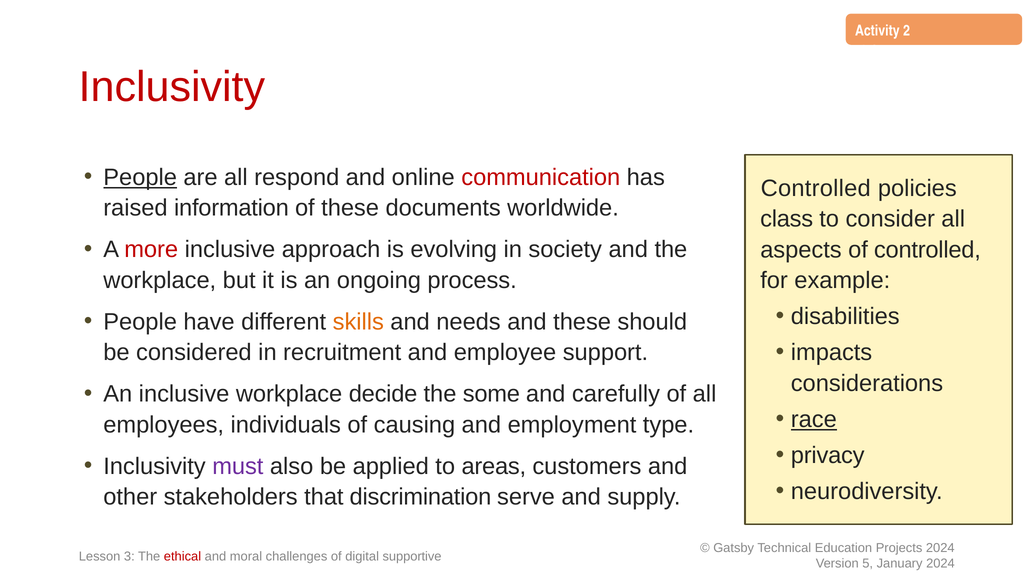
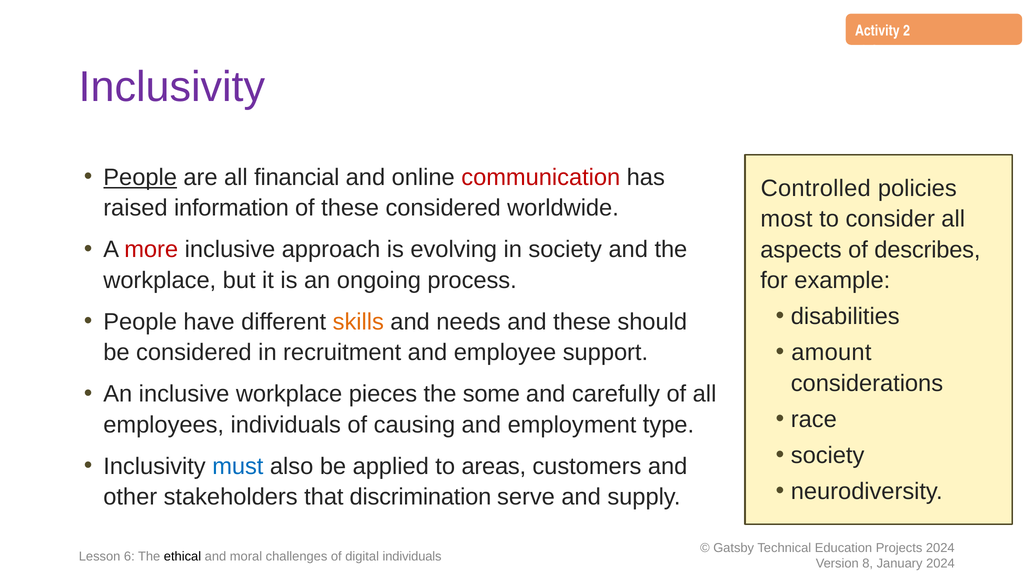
Inclusivity colour: red -> purple (172, 87)
respond: respond -> financial (297, 177)
these documents: documents -> considered (443, 208)
class: class -> most (786, 219)
of controlled: controlled -> describes (927, 250)
impacts: impacts -> amount (831, 352)
decide: decide -> pieces (383, 394)
race underline: present -> none (814, 419)
privacy: privacy -> society (828, 455)
must colour: purple -> blue (238, 466)
3: 3 -> 6 (129, 556)
ethical colour: red -> black (182, 556)
digital supportive: supportive -> individuals (412, 556)
5: 5 -> 8 (868, 563)
